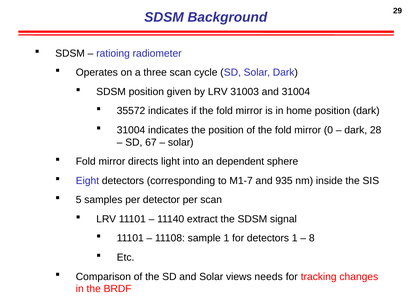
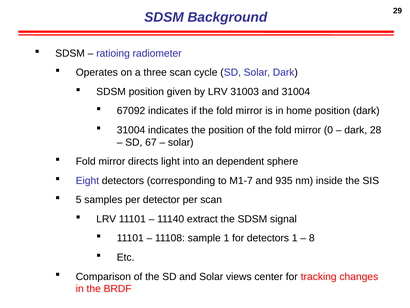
35572: 35572 -> 67092 (131, 111)
needs: needs -> center (269, 276)
